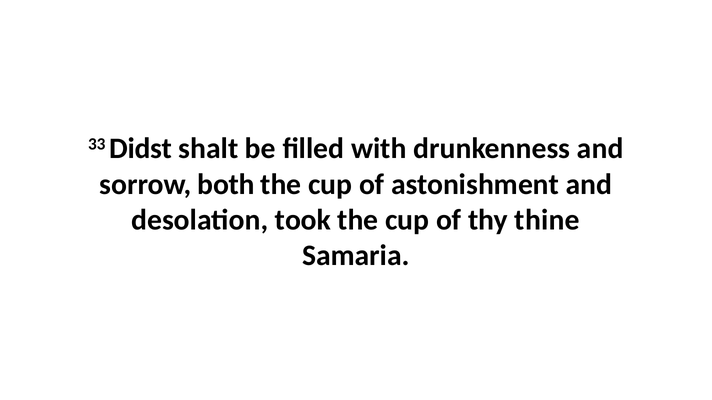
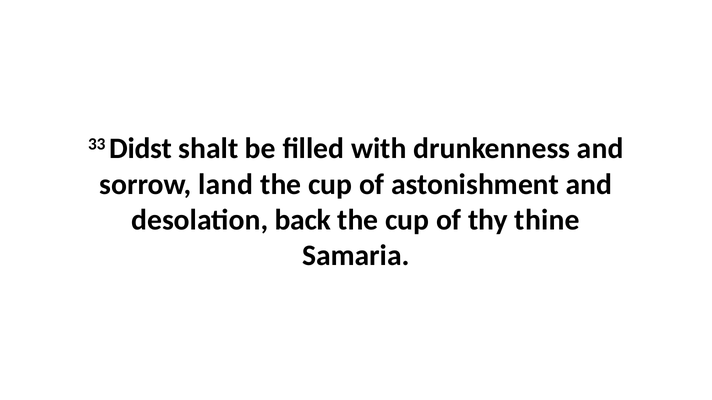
both: both -> land (226, 184)
took: took -> back (303, 220)
